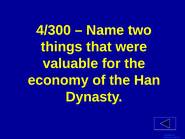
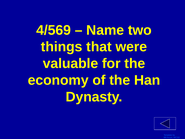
4/300: 4/300 -> 4/569 (54, 30)
